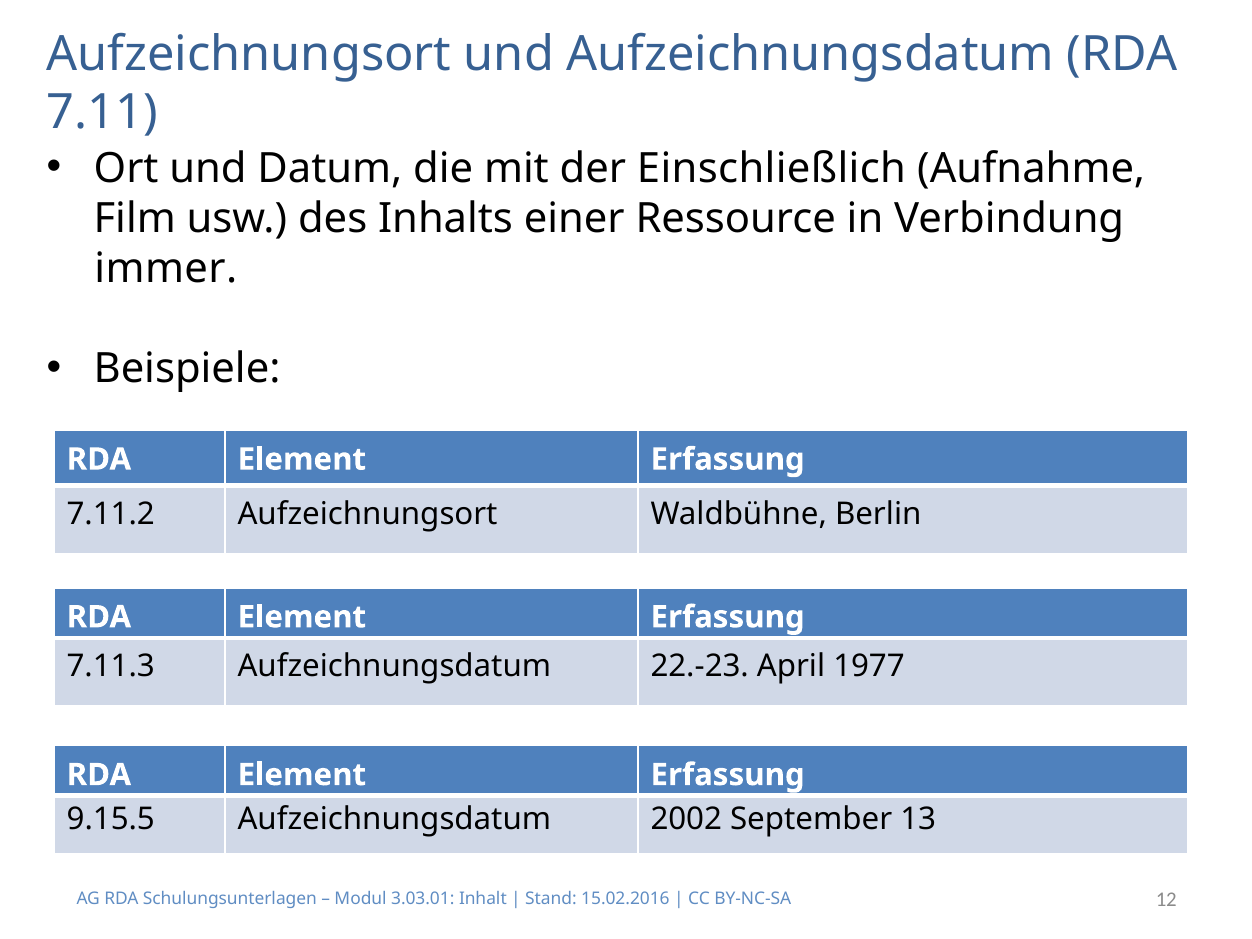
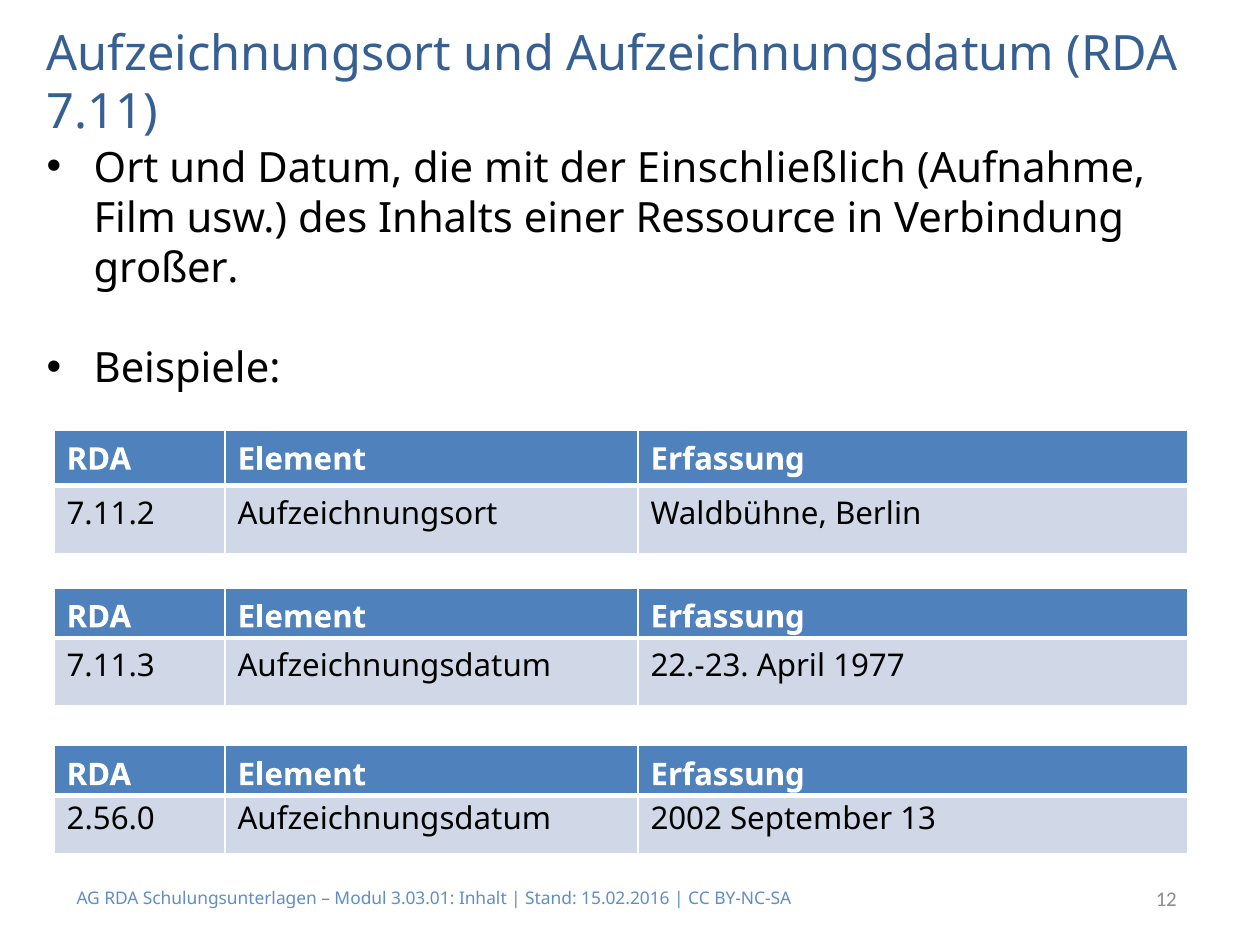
immer: immer -> großer (166, 269)
9.15.5: 9.15.5 -> 2.56.0 (111, 819)
